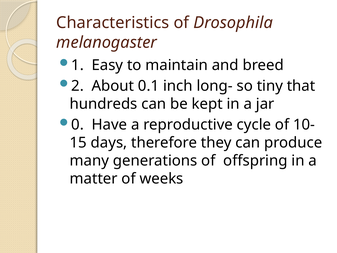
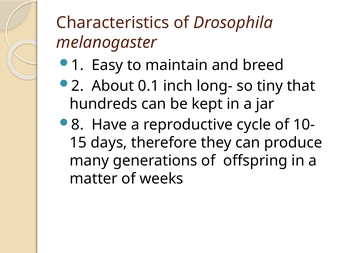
0: 0 -> 8 (78, 125)
